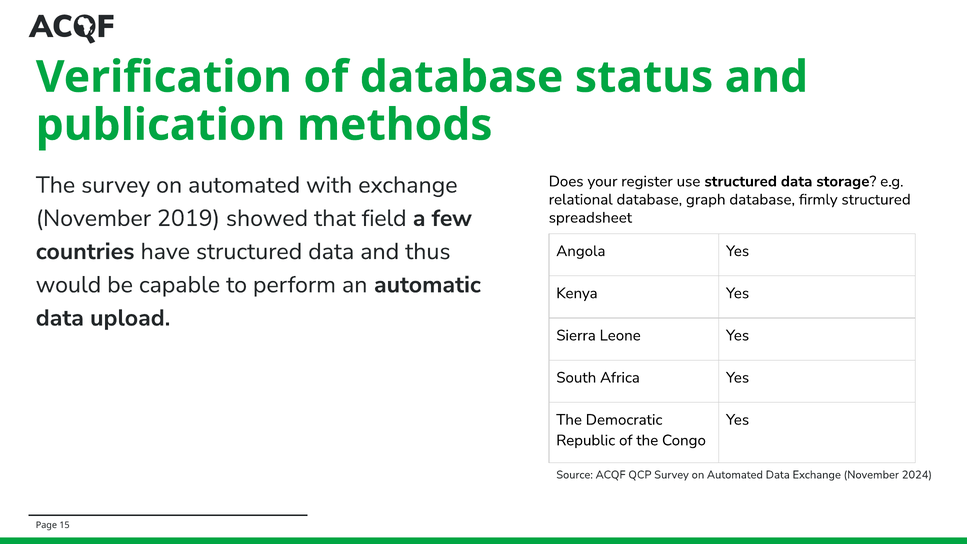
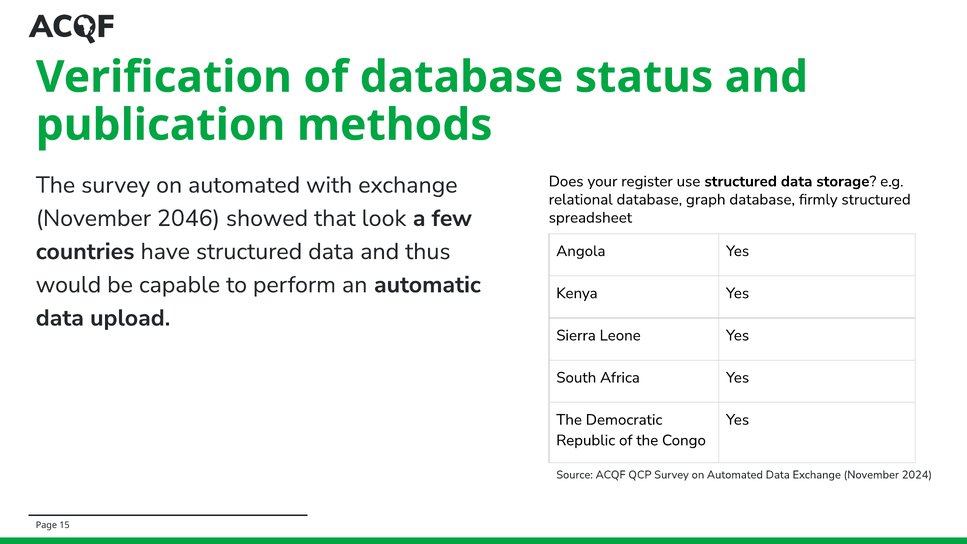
2019: 2019 -> 2046 (188, 218)
field: field -> look (384, 218)
